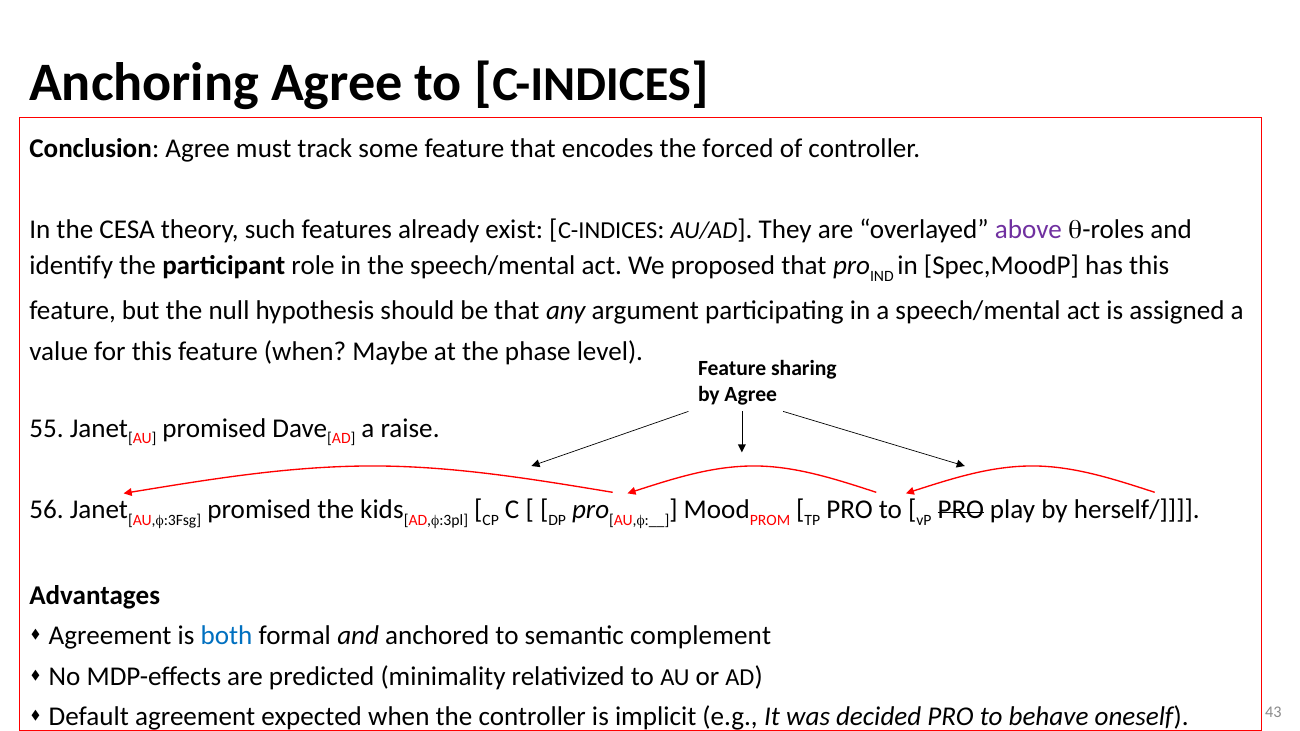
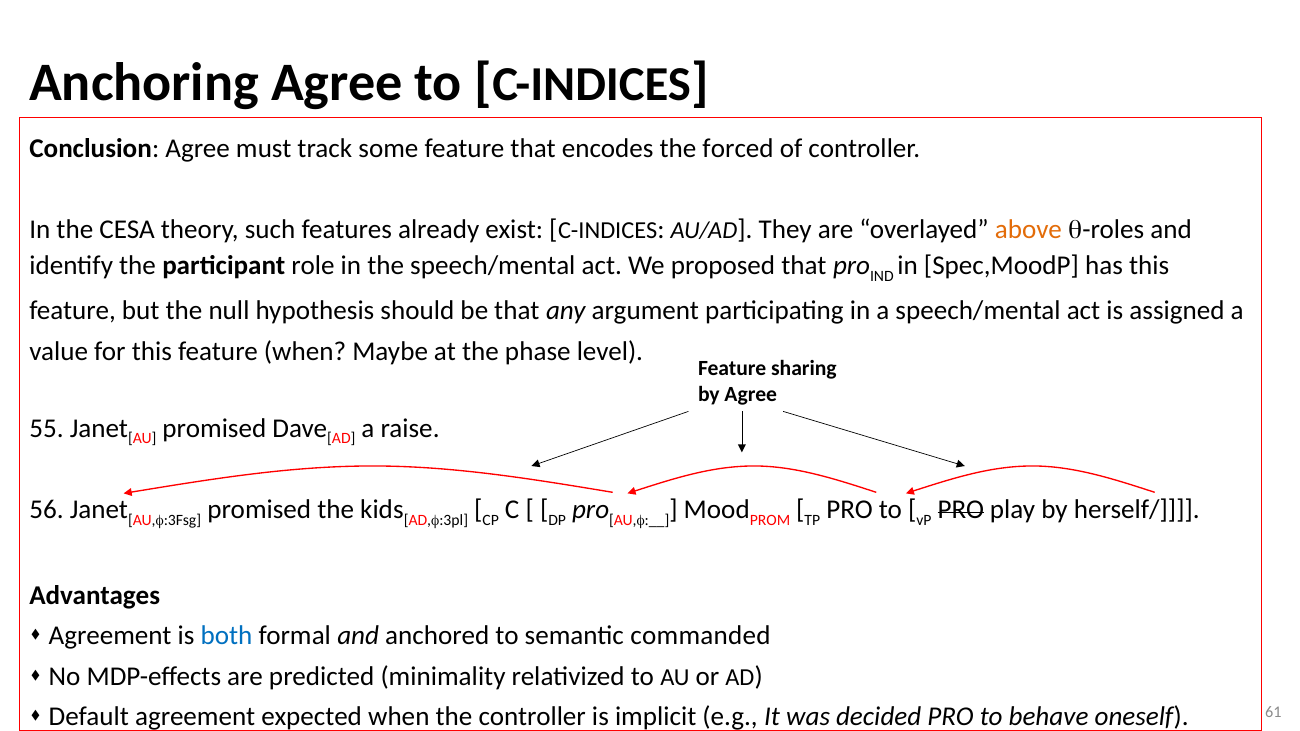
above colour: purple -> orange (1028, 230)
complement: complement -> commanded (701, 636)
43: 43 -> 61 (1273, 713)
